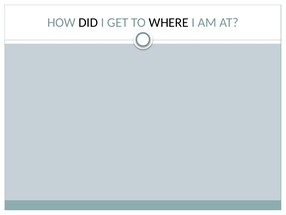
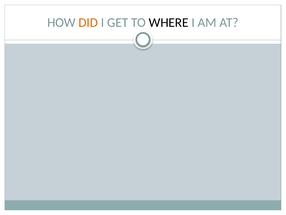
DID colour: black -> orange (88, 23)
